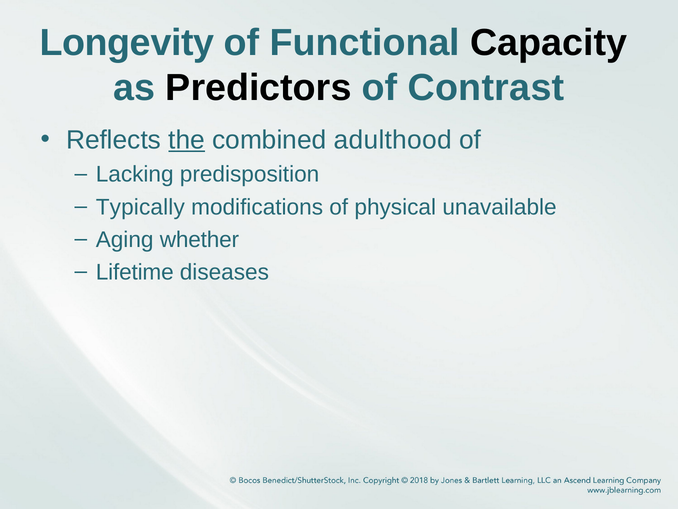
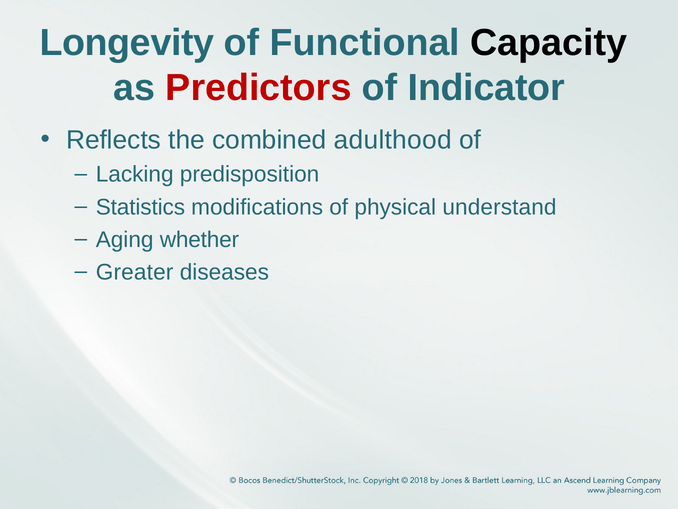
Predictors colour: black -> red (258, 88)
Contrast: Contrast -> Indicator (486, 88)
the underline: present -> none (187, 140)
Typically: Typically -> Statistics (140, 207)
unavailable: unavailable -> understand (499, 207)
Lifetime: Lifetime -> Greater (135, 272)
